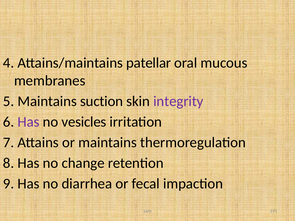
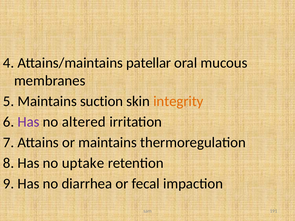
integrity colour: purple -> orange (178, 101)
vesicles: vesicles -> altered (84, 122)
change: change -> uptake (83, 163)
